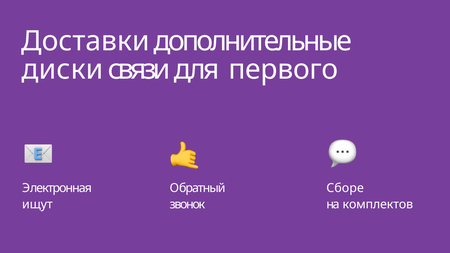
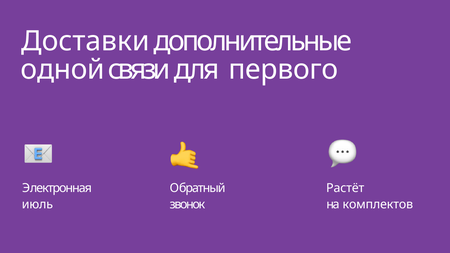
диски: диски -> одной (63, 69)
Сборе: Сборе -> Растёт (345, 188)
ищут: ищут -> июль (37, 205)
